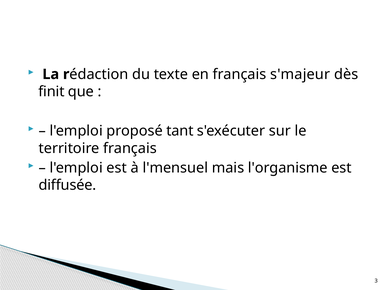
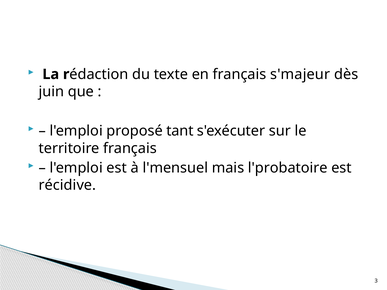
finit: finit -> juin (51, 92)
l'organisme: l'organisme -> l'probatoire (288, 168)
diffusée: diffusée -> récidive (67, 185)
